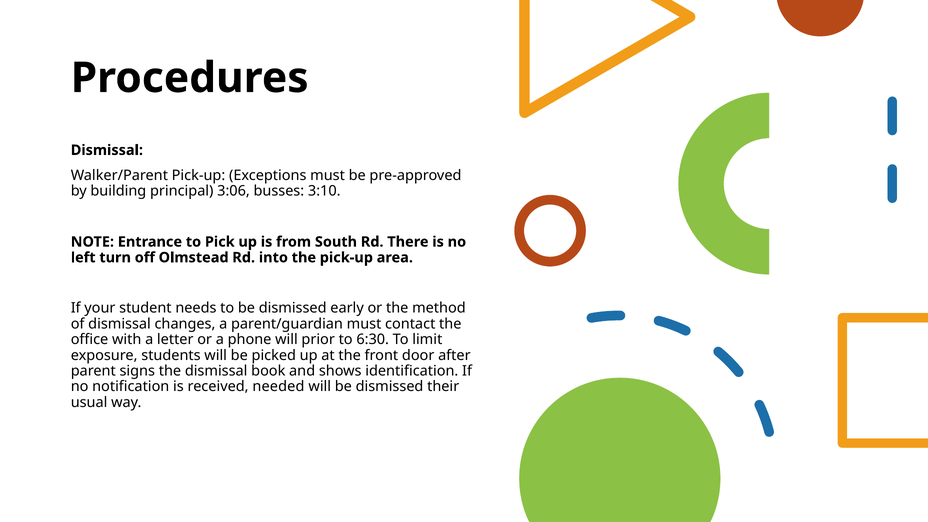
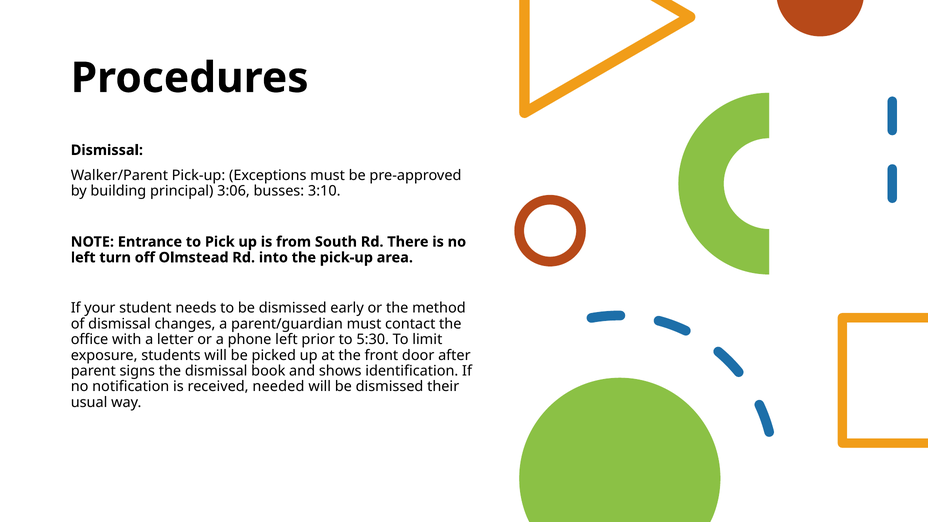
phone will: will -> left (286, 340)
6:30: 6:30 -> 5:30 (373, 340)
